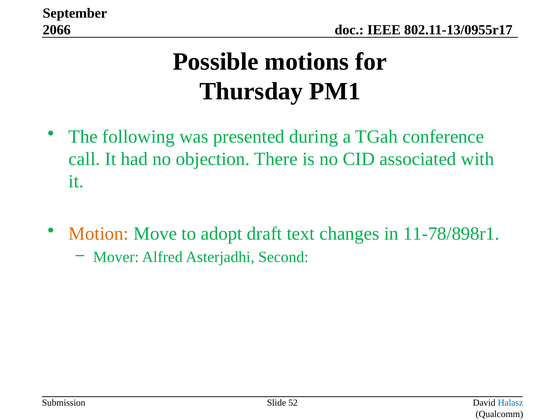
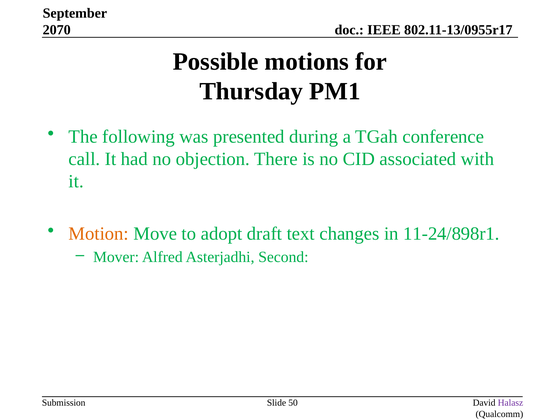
2066: 2066 -> 2070 (57, 30)
11-78/898r1: 11-78/898r1 -> 11-24/898r1 (451, 234)
52: 52 -> 50 (293, 403)
Halasz colour: blue -> purple (510, 403)
